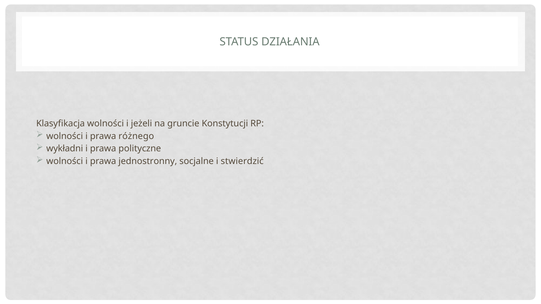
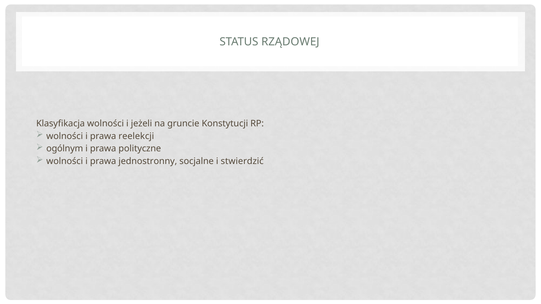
DZIAŁANIA: DZIAŁANIA -> RZĄDOWEJ (290, 42)
różnego: różnego -> reelekcji (136, 136)
wykładni: wykładni -> ogólnym (65, 149)
